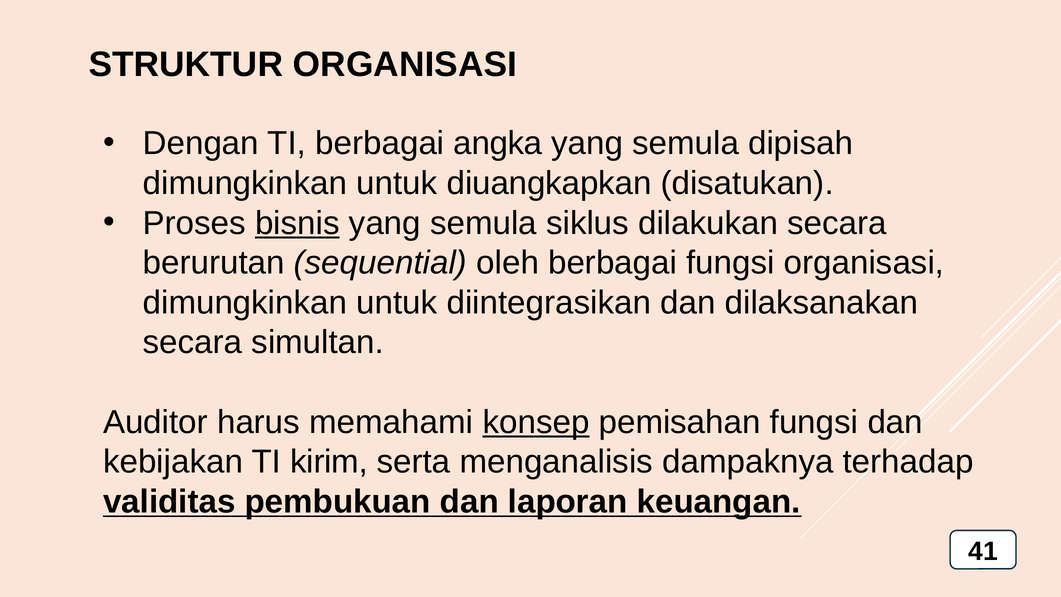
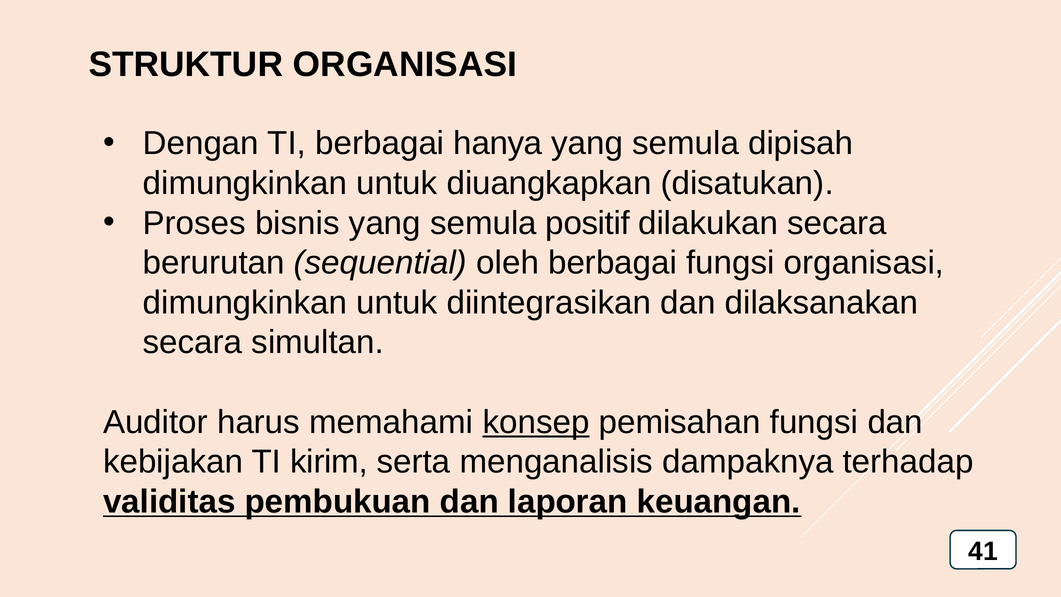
angka: angka -> hanya (498, 143)
bisnis underline: present -> none (297, 223)
siklus: siklus -> positif (588, 223)
